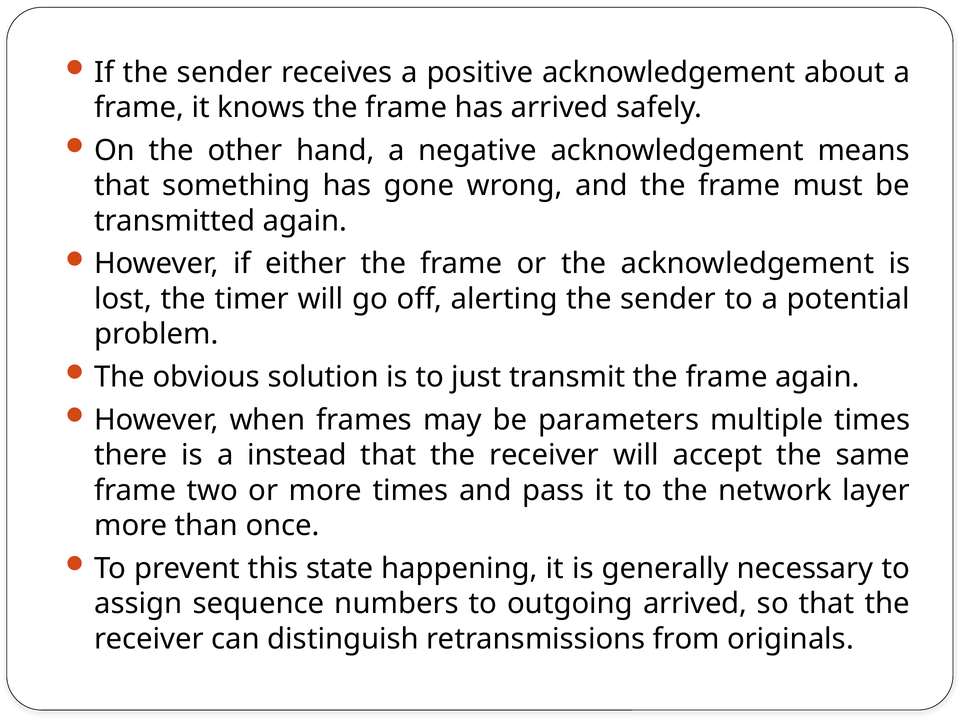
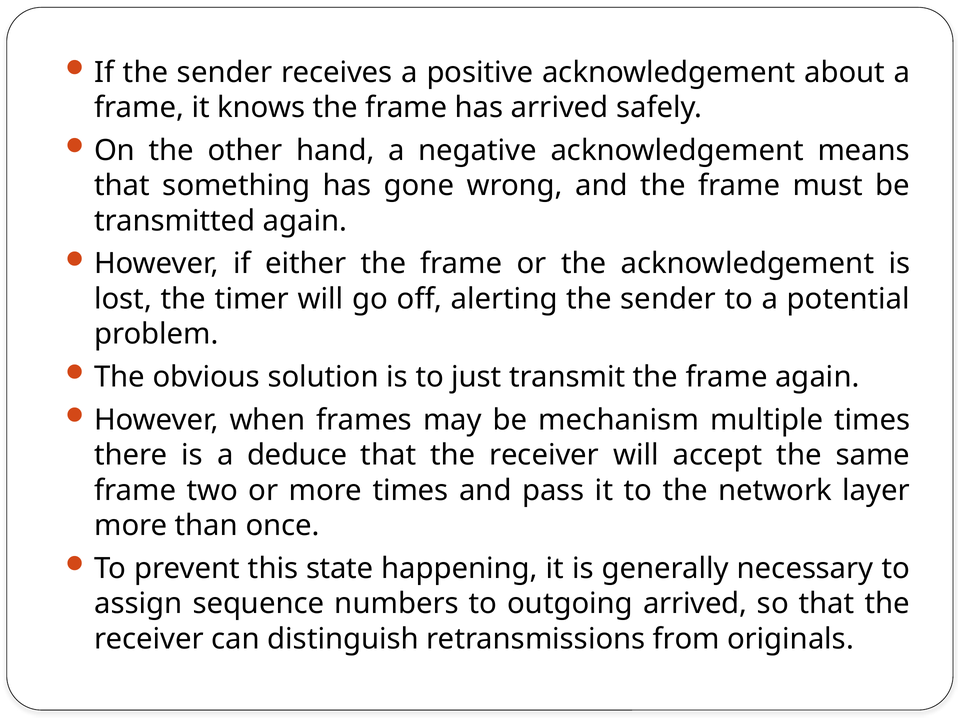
parameters: parameters -> mechanism (619, 420)
instead: instead -> deduce (297, 455)
